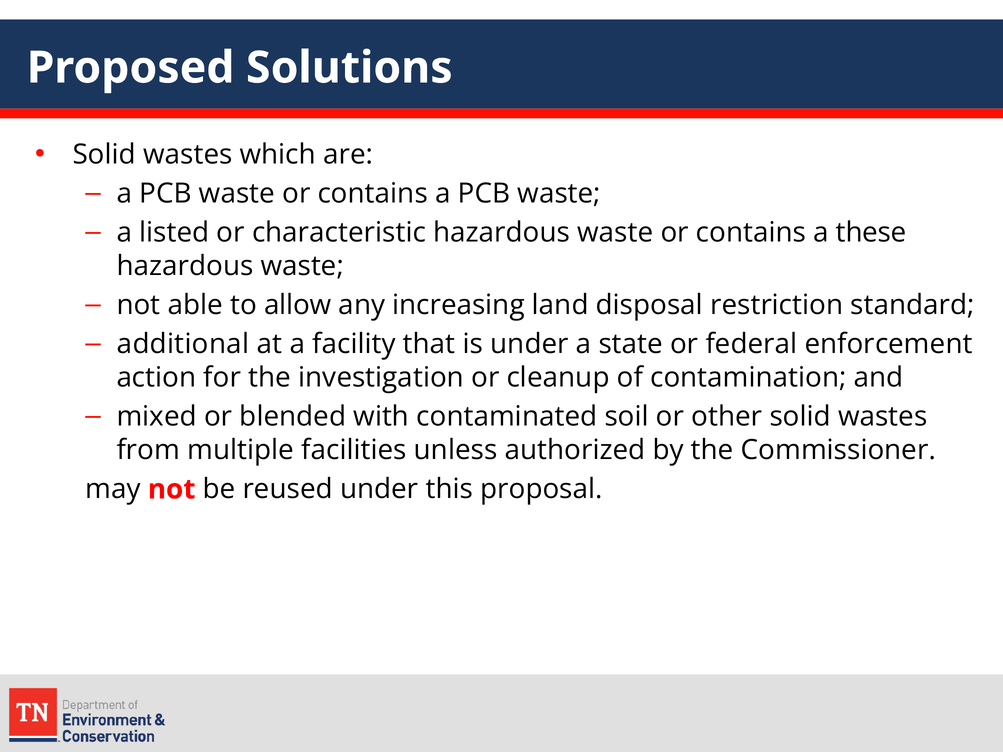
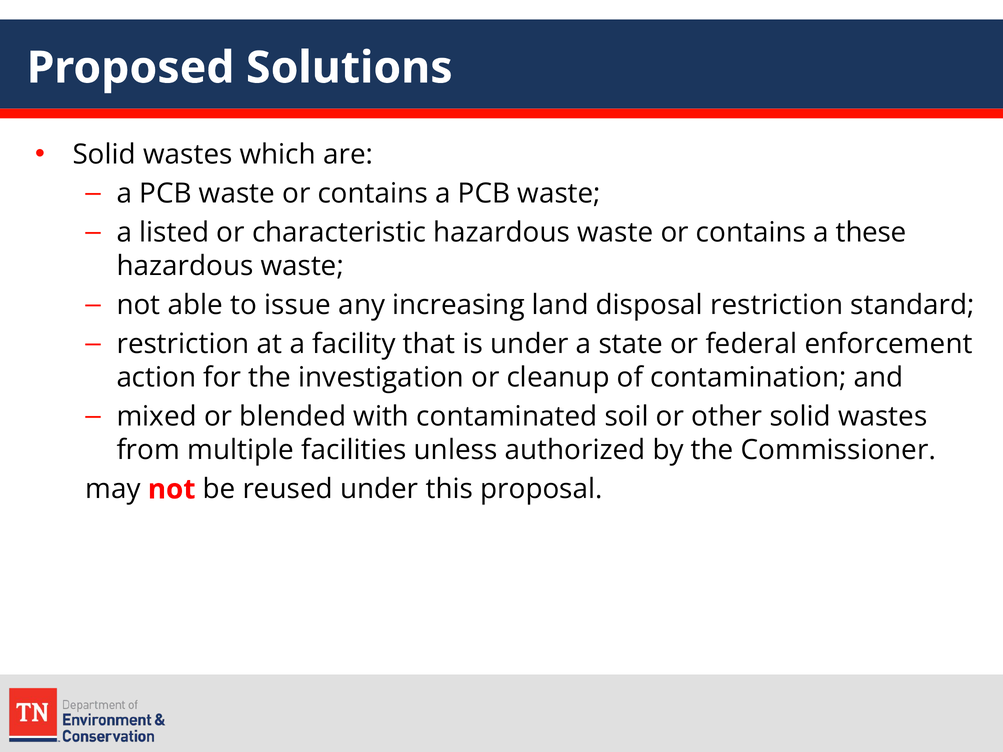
allow: allow -> issue (298, 305)
additional: additional -> restriction (183, 344)
